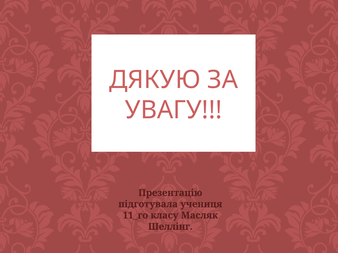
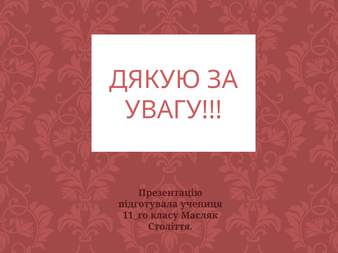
Шеллінг: Шеллінг -> Століття (170, 227)
